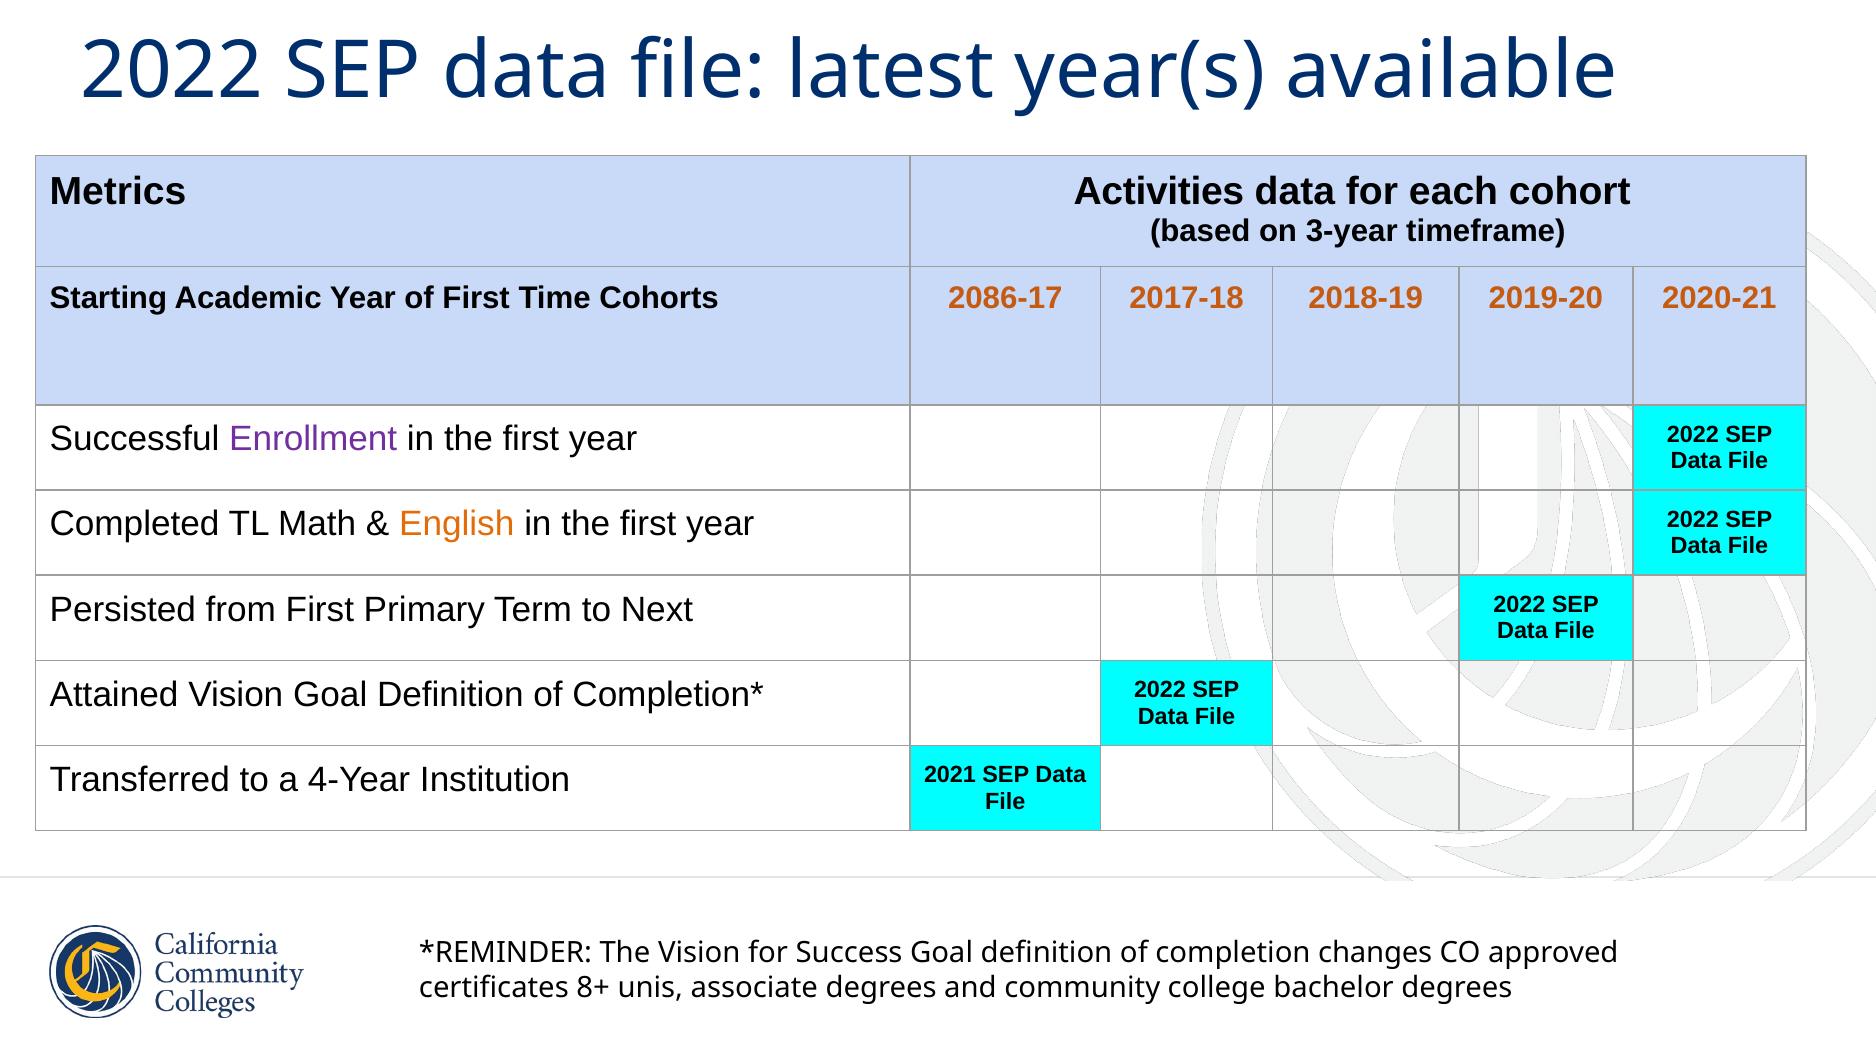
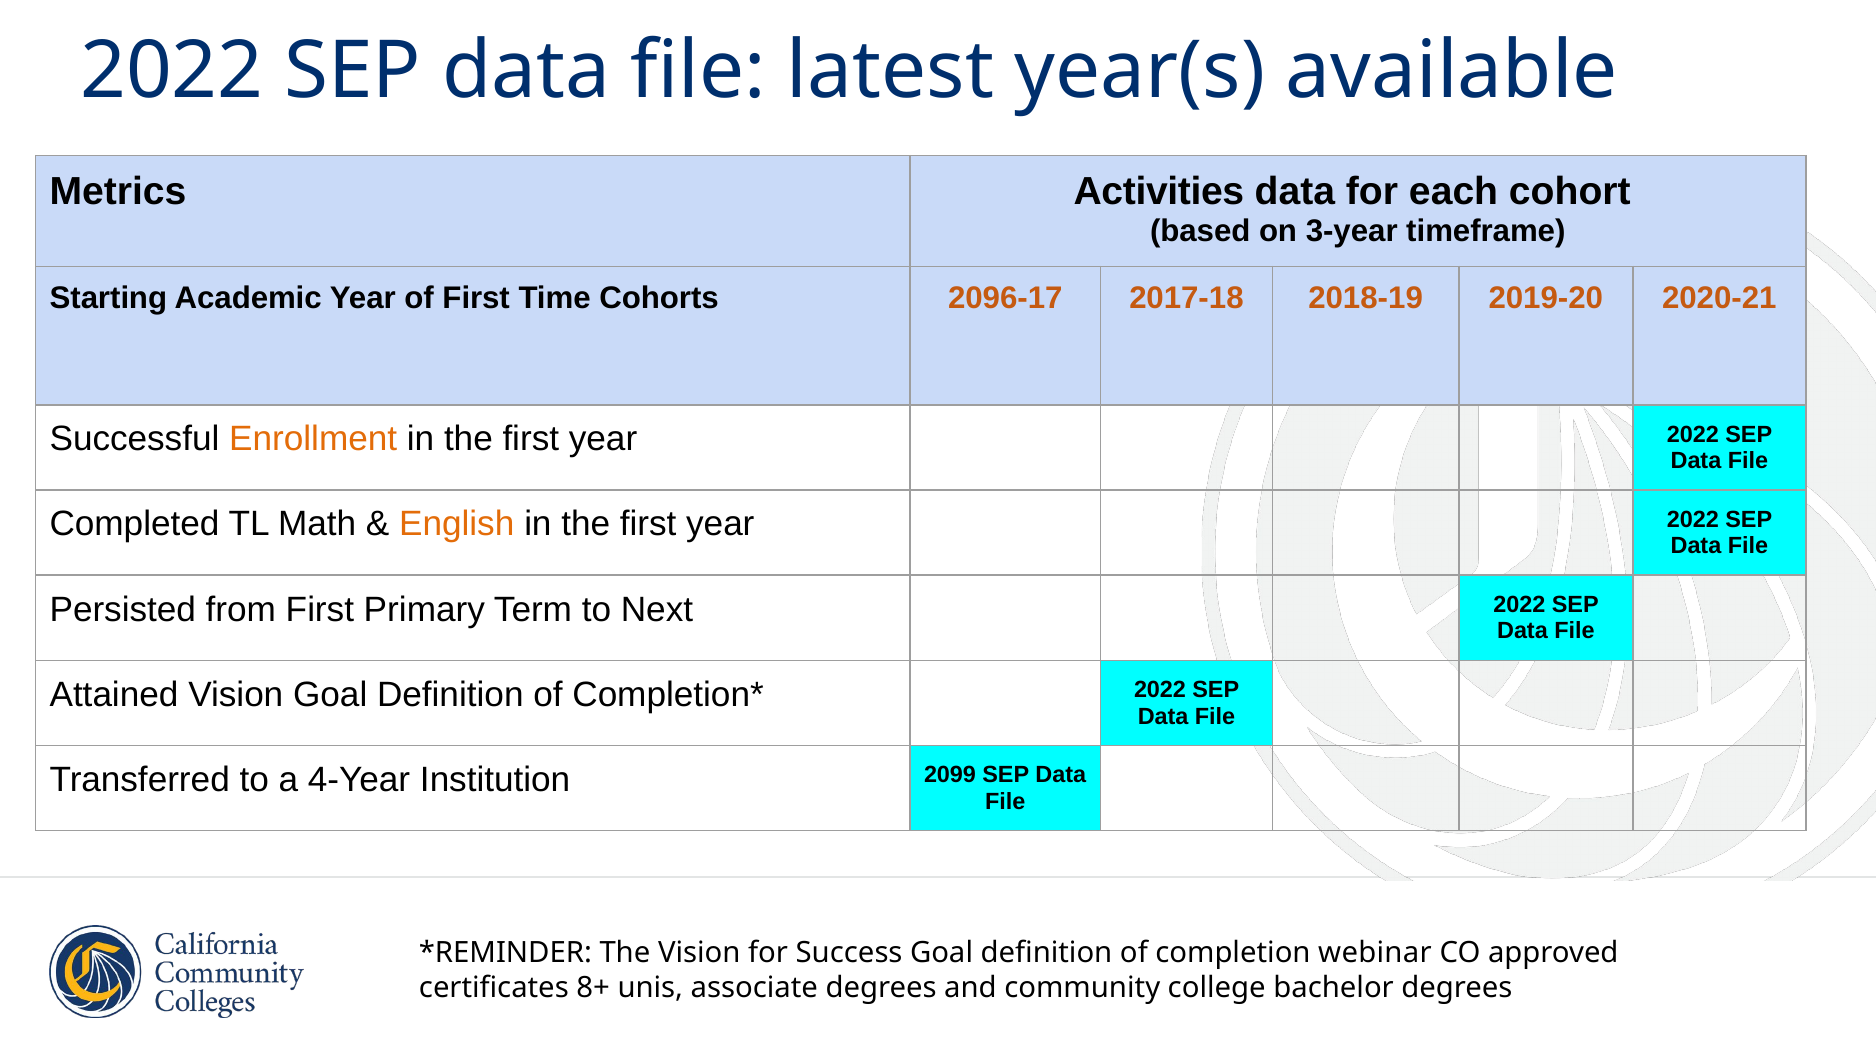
2086-17: 2086-17 -> 2096-17 (1005, 298)
Enrollment colour: purple -> orange (313, 439)
2021: 2021 -> 2099 (950, 775)
changes: changes -> webinar (1375, 953)
